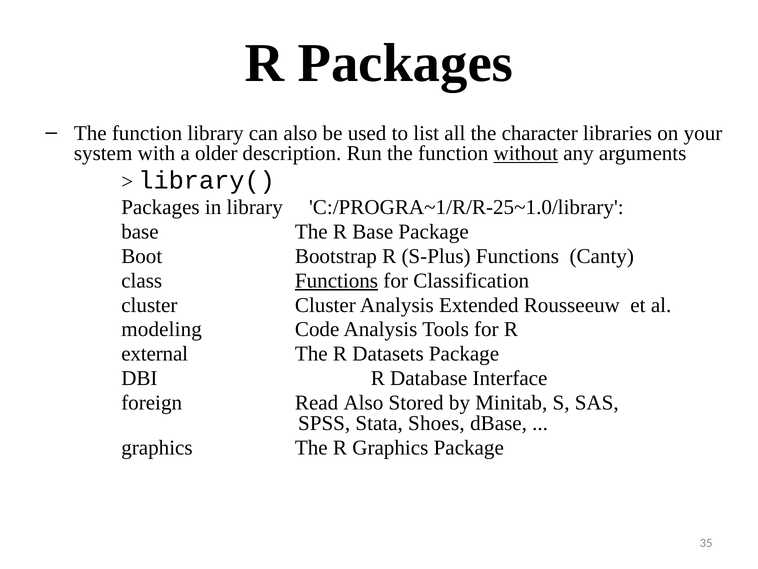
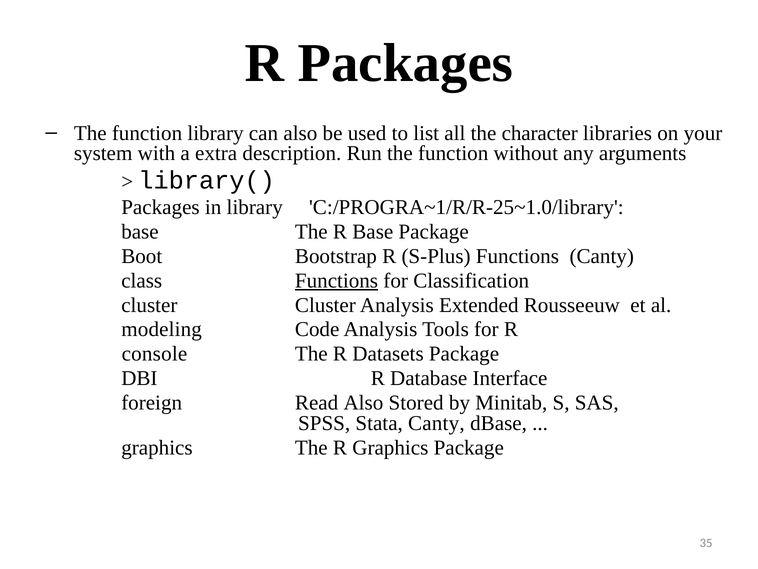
older: older -> extra (216, 153)
without underline: present -> none (526, 153)
external: external -> console (154, 354)
Stata Shoes: Shoes -> Canty (436, 423)
